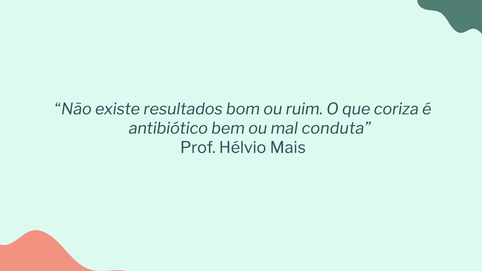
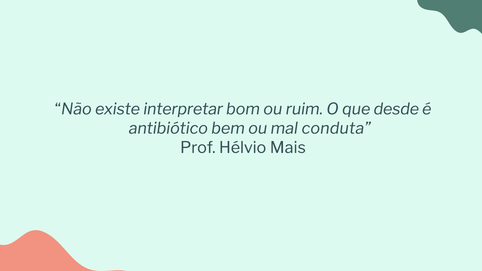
resultados: resultados -> interpretar (183, 109)
coriza: coriza -> desde (396, 109)
